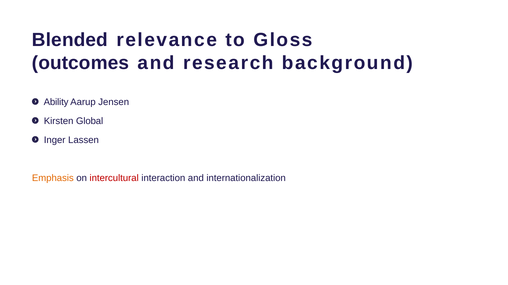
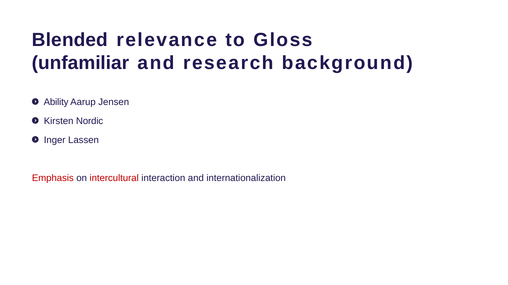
outcomes: outcomes -> unfamiliar (81, 63)
Global: Global -> Nordic (90, 121)
Emphasis colour: orange -> red (53, 178)
